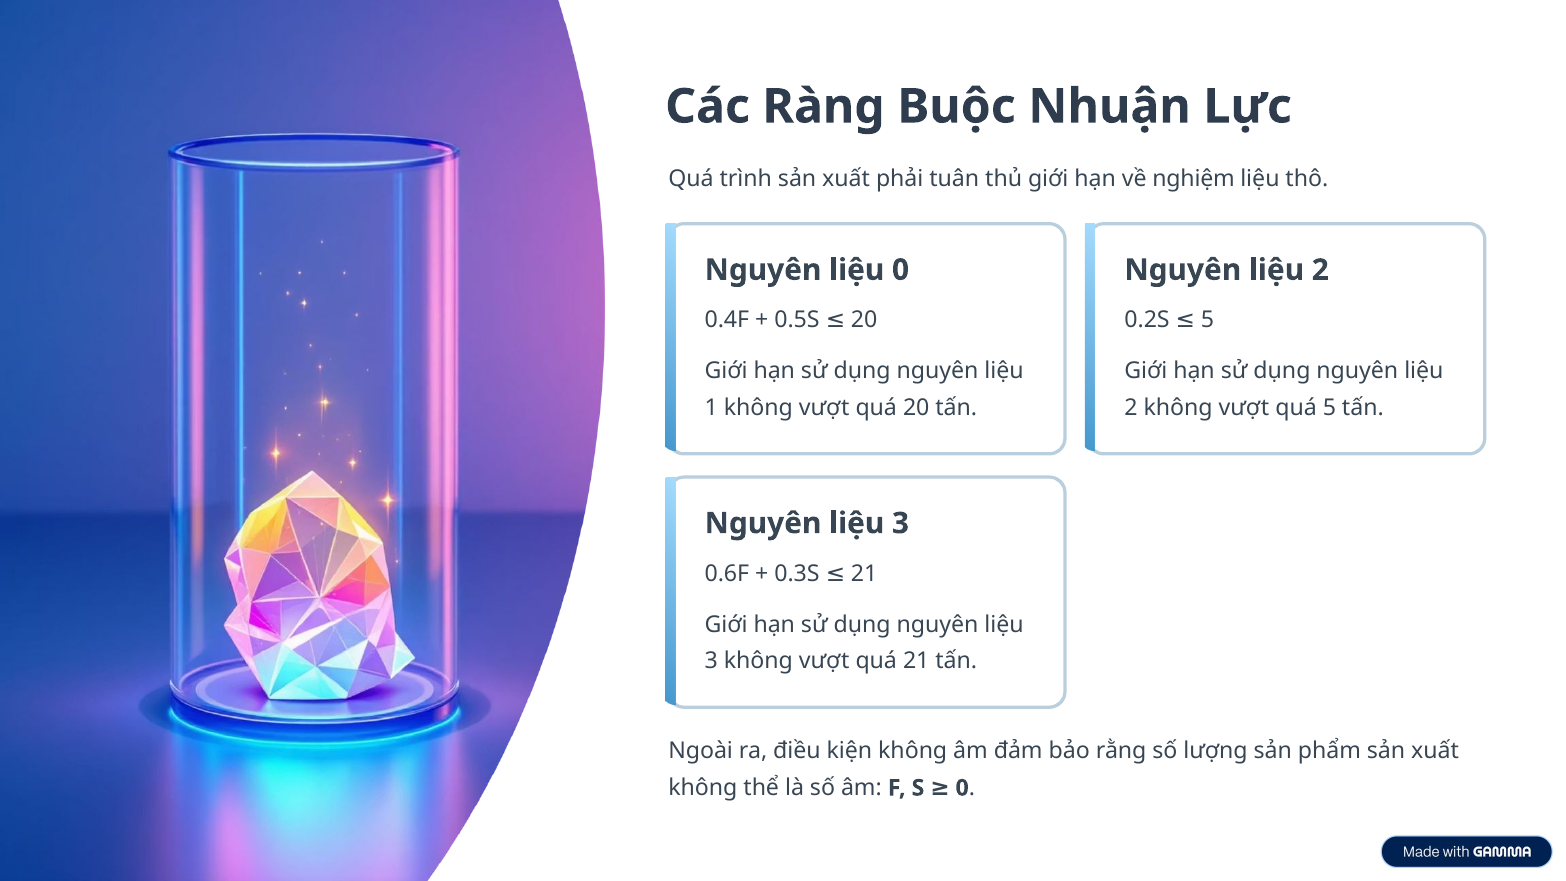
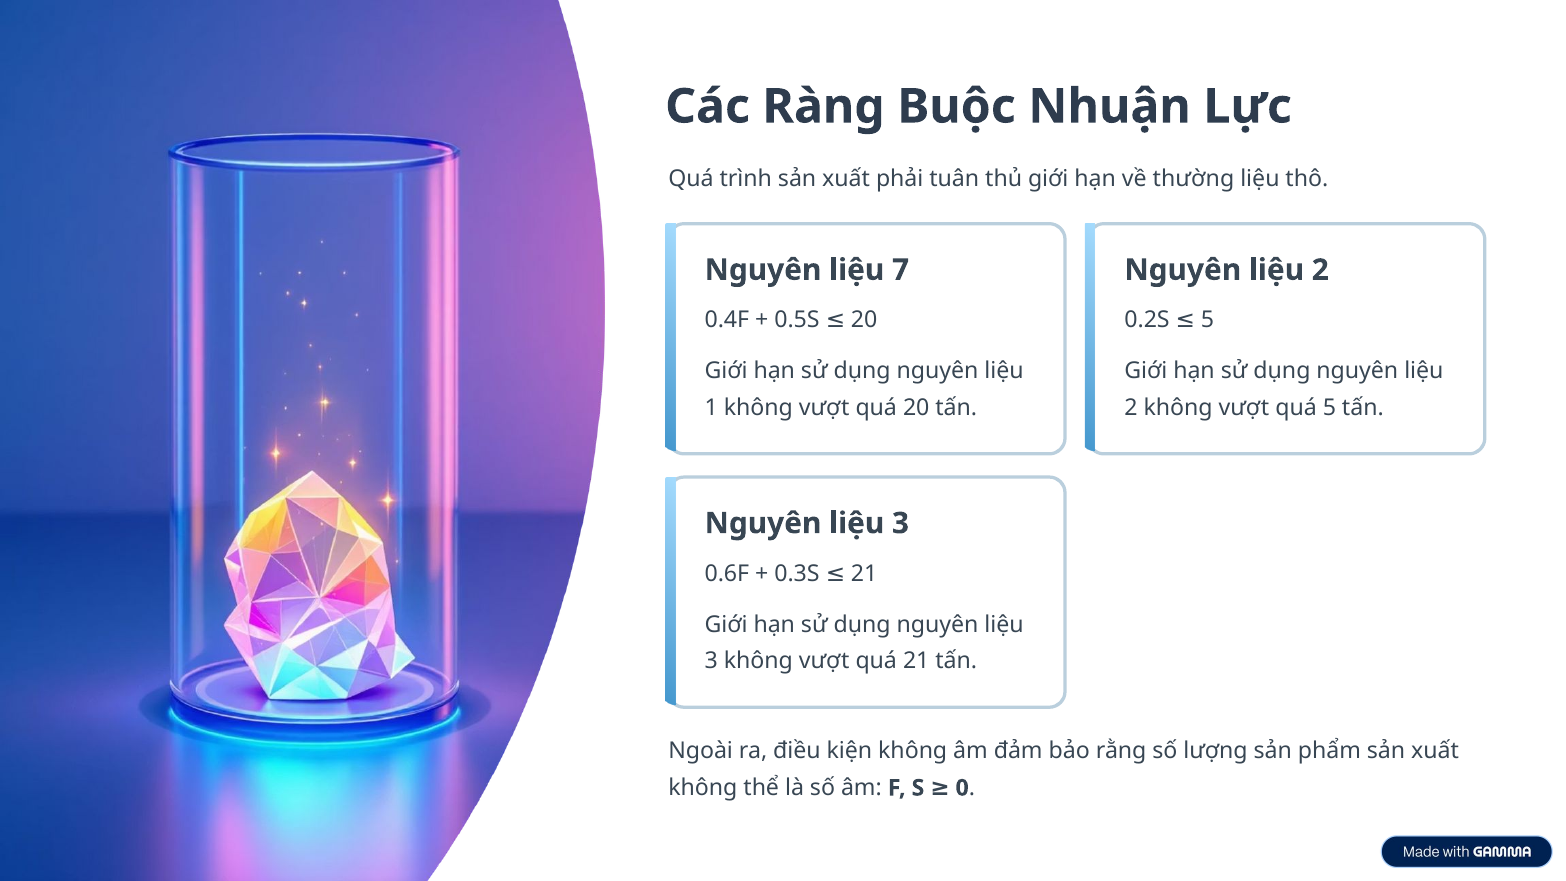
nghiệm: nghiệm -> thường (1193, 178)
0: 0 -> 7 (901, 270)
